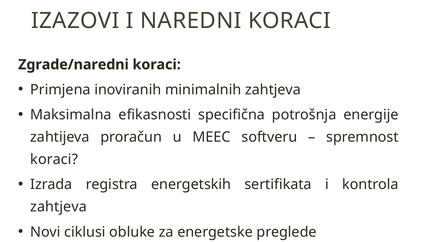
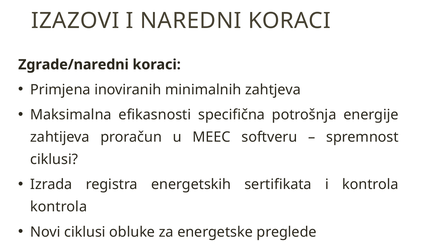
koraci: koraci -> ciklusi (54, 159)
zahtjeva: zahtjeva -> kontrola (59, 207)
